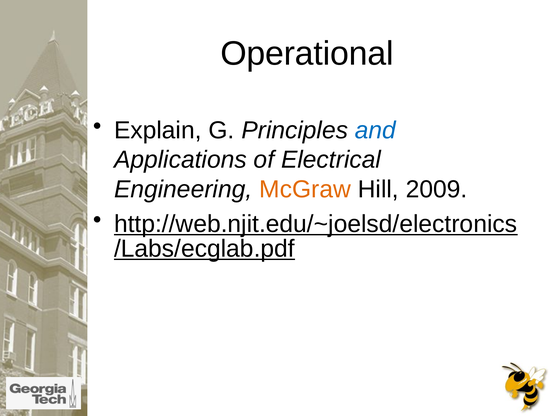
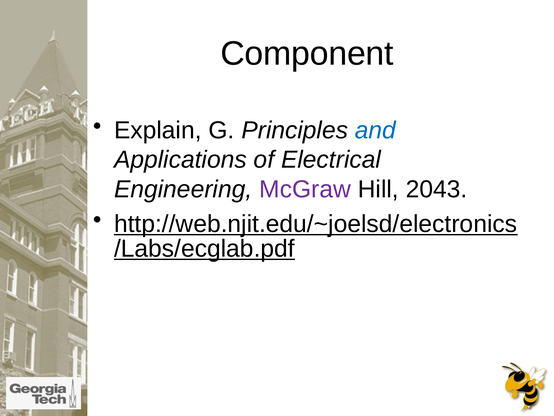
Operational: Operational -> Component (307, 54)
McGraw colour: orange -> purple (305, 189)
2009: 2009 -> 2043 (436, 189)
